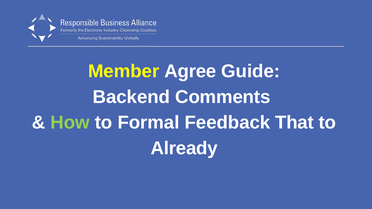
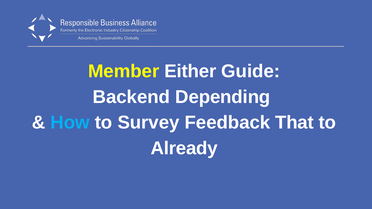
Agree: Agree -> Either (190, 71)
Comments: Comments -> Depending (223, 97)
How colour: light green -> light blue (70, 123)
Formal: Formal -> Survey (148, 123)
